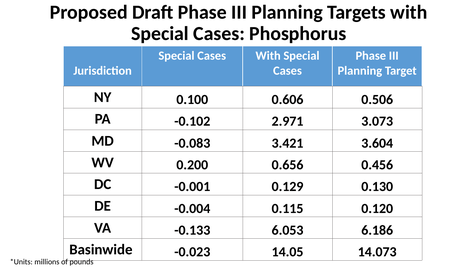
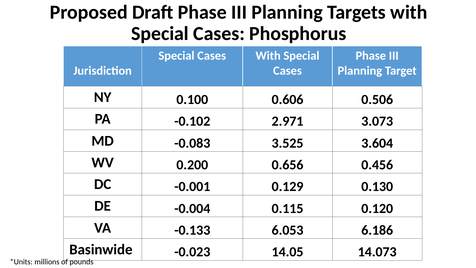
3.421: 3.421 -> 3.525 (288, 143)
